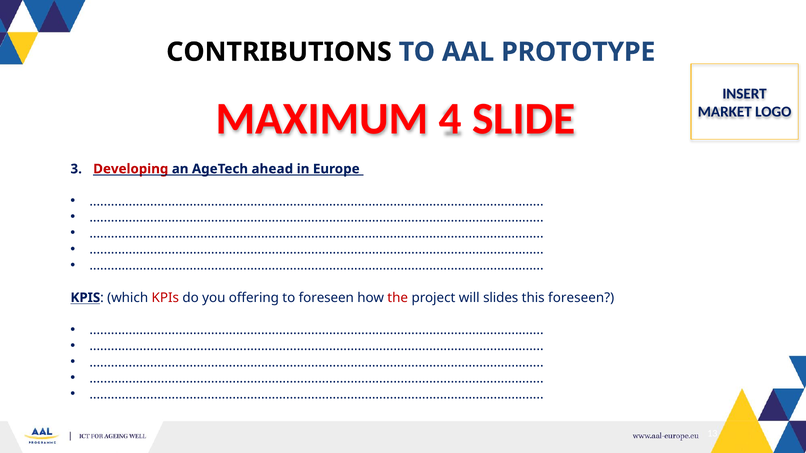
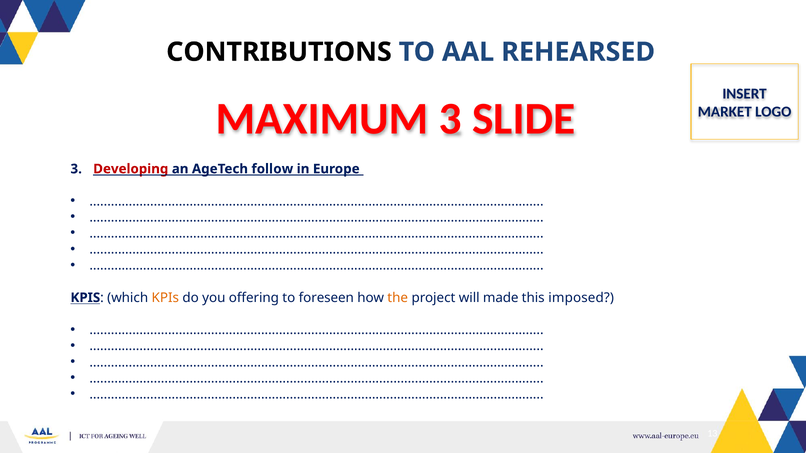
PROTOTYPE: PROTOTYPE -> REHEARSED (578, 52)
MAXIMUM 4: 4 -> 3 (450, 119)
ahead: ahead -> follow (272, 169)
KPIs colour: red -> orange (165, 298)
the colour: red -> orange (398, 298)
slides: slides -> made (501, 298)
this foreseen: foreseen -> imposed (581, 298)
